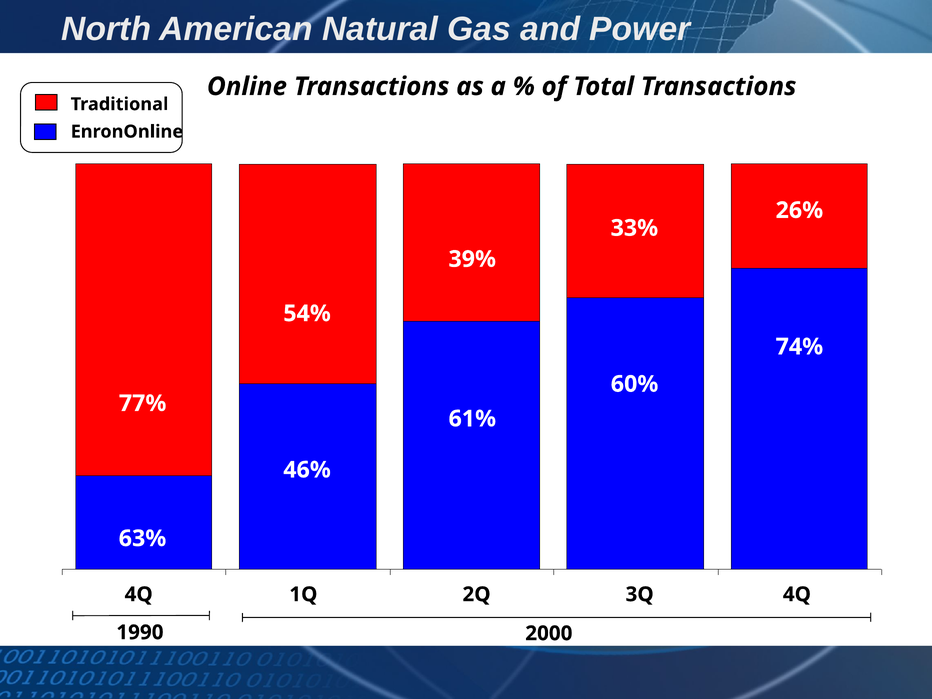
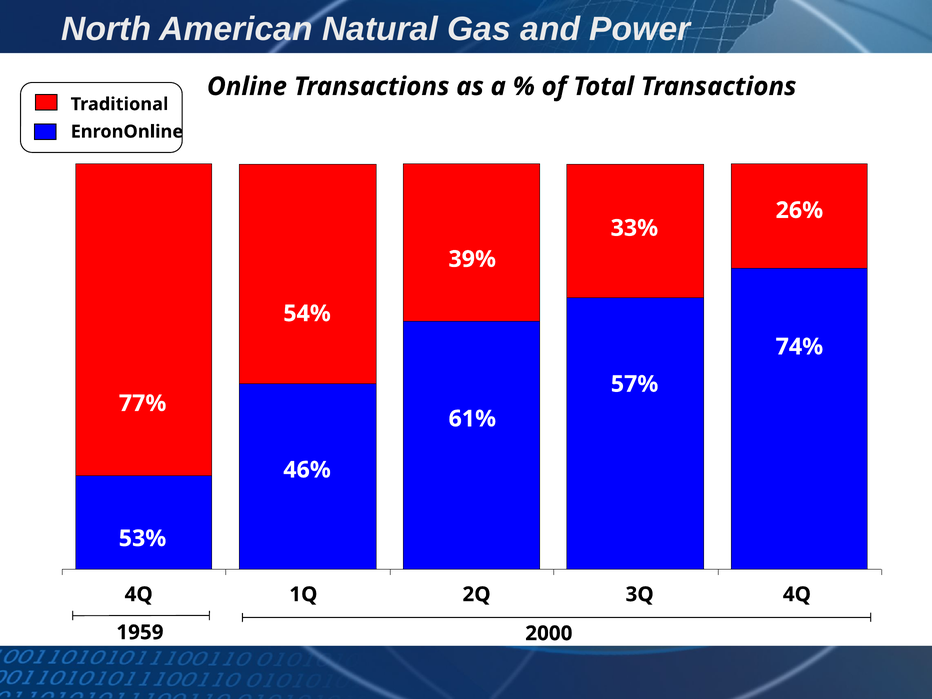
60%: 60% -> 57% (635, 384)
63%: 63% -> 53% (142, 538)
1990: 1990 -> 1959 (140, 632)
